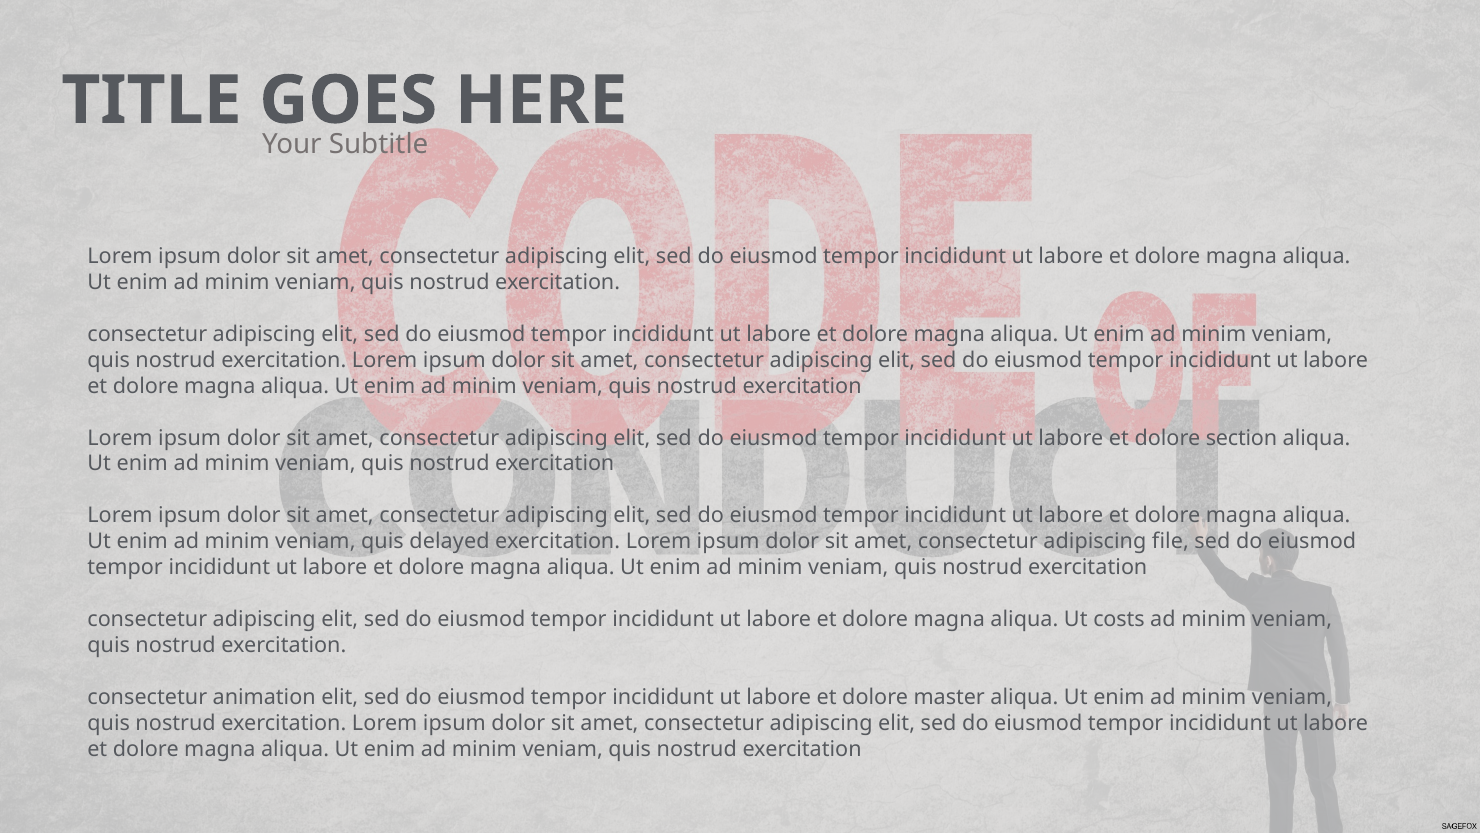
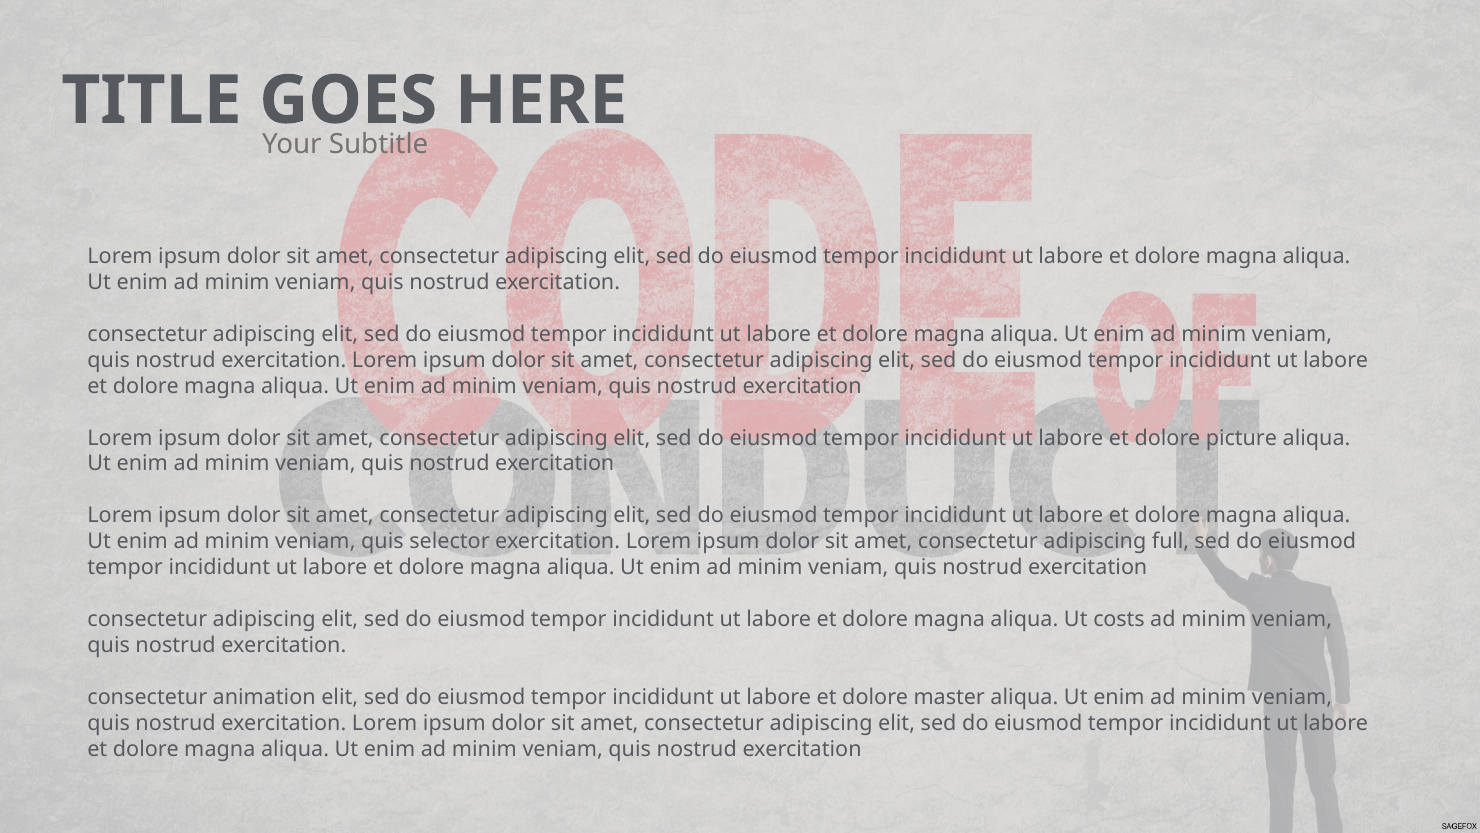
section: section -> picture (1241, 438)
delayed: delayed -> selector (450, 541)
file: file -> full (1171, 541)
